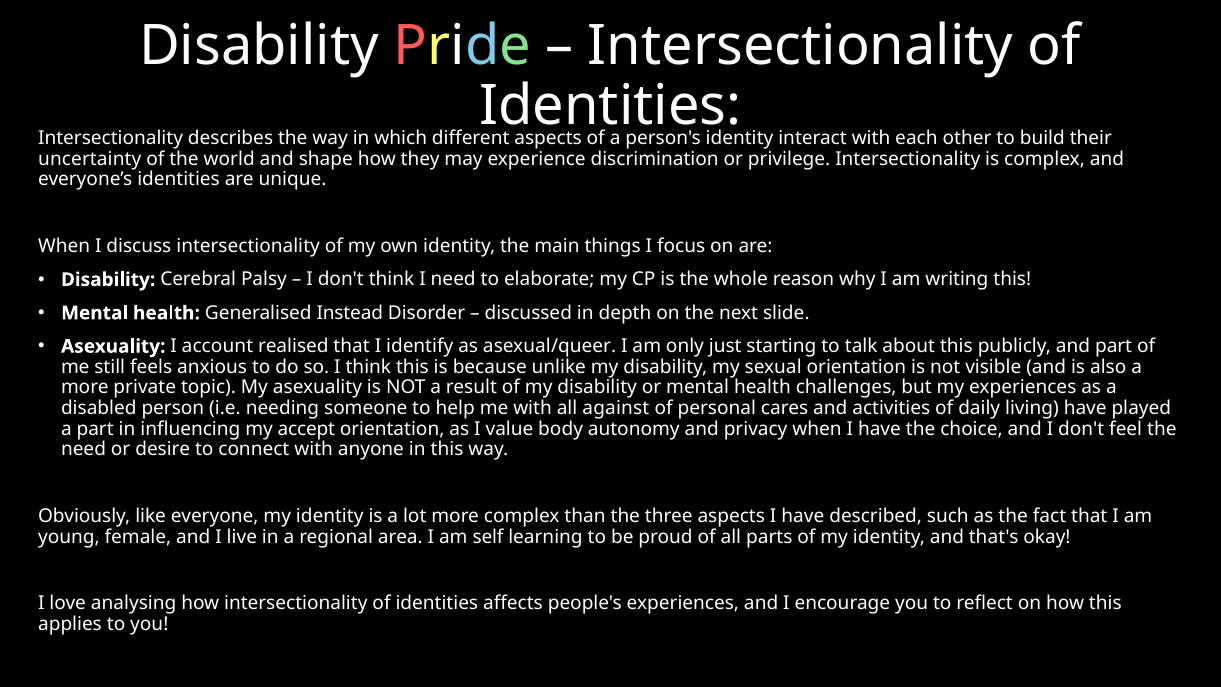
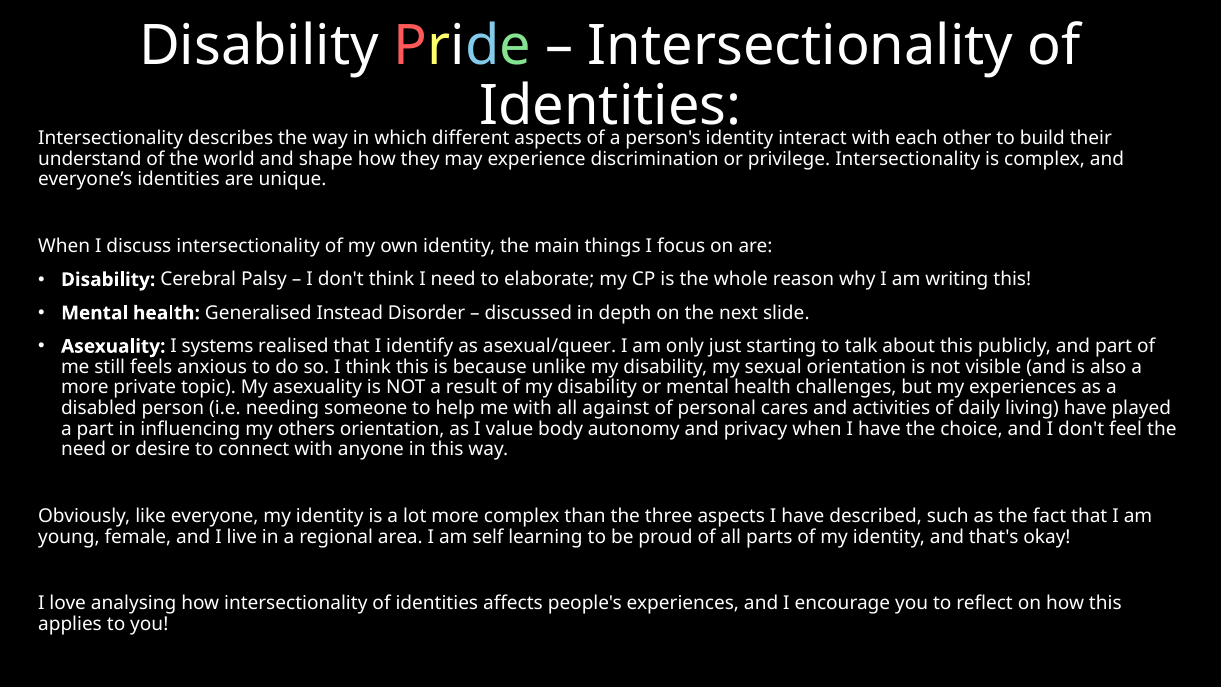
uncertainty: uncertainty -> understand (90, 159)
account: account -> systems (218, 346)
accept: accept -> others (306, 429)
